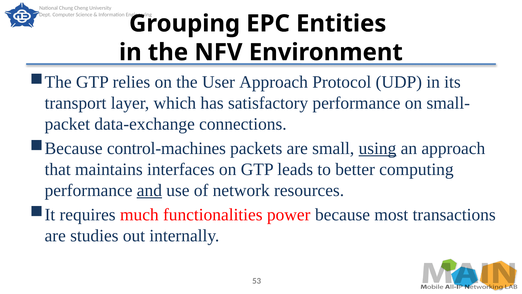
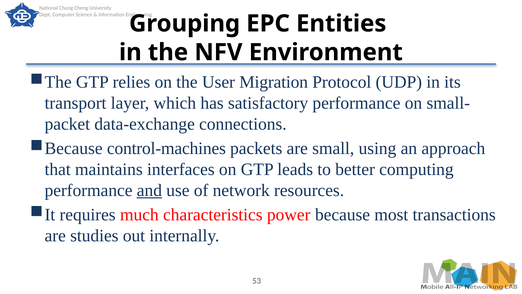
User Approach: Approach -> Migration (274, 82)
using underline: present -> none (377, 148)
functionalities: functionalities -> characteristics (213, 214)
